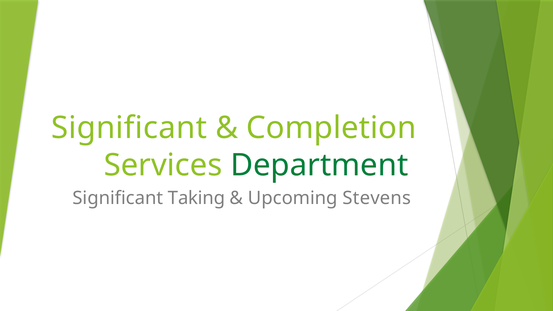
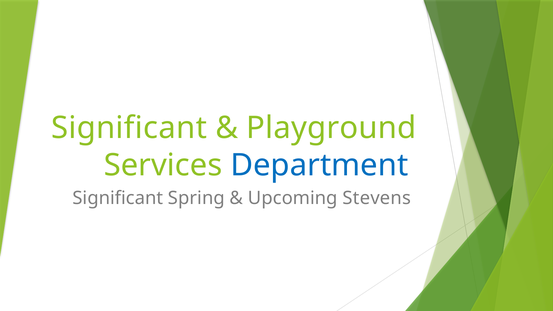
Completion: Completion -> Playground (331, 128)
Department colour: green -> blue (319, 165)
Taking: Taking -> Spring (196, 198)
